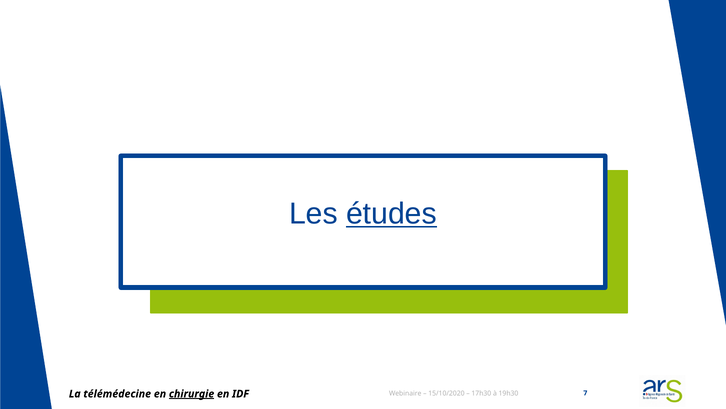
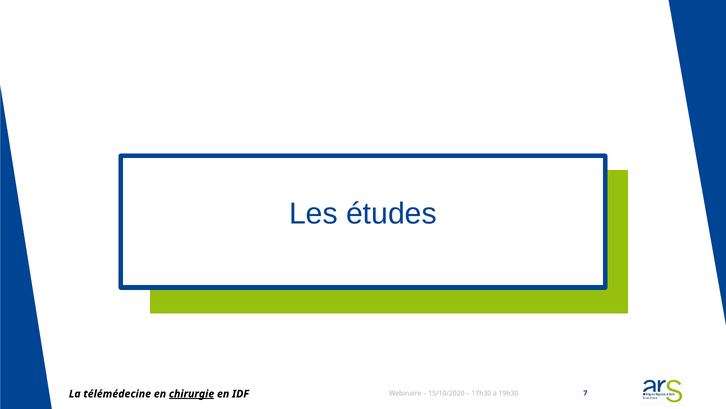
études underline: present -> none (391, 213)
